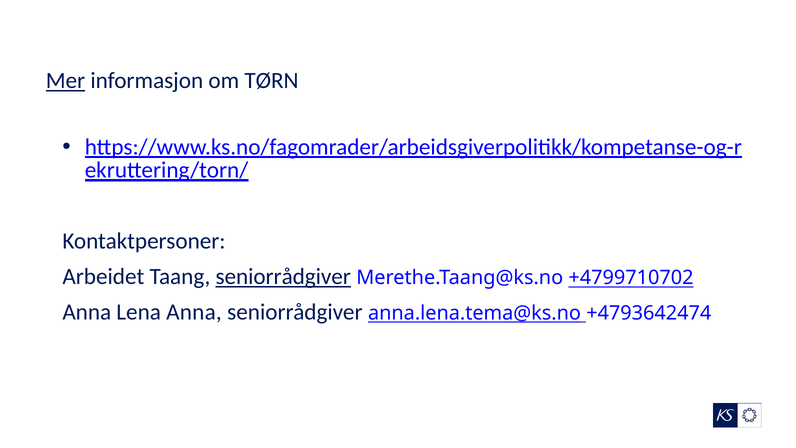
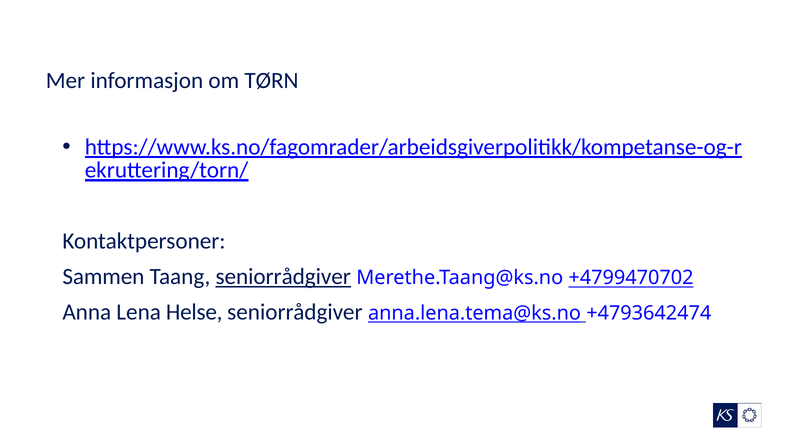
Mer underline: present -> none (65, 81)
Arbeidet: Arbeidet -> Sammen (103, 276)
+4799710702: +4799710702 -> +4799470702 (631, 278)
Lena Anna: Anna -> Helse (194, 312)
